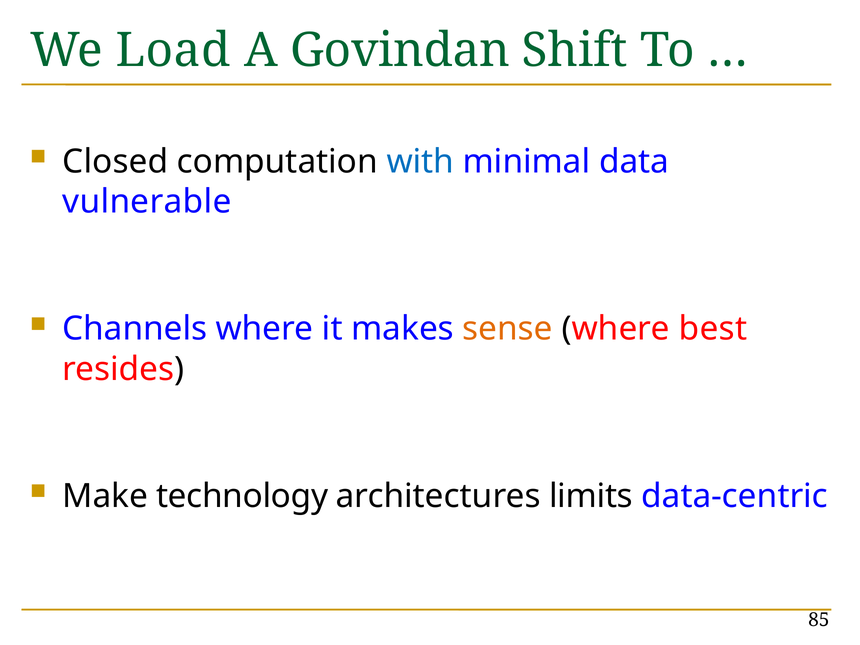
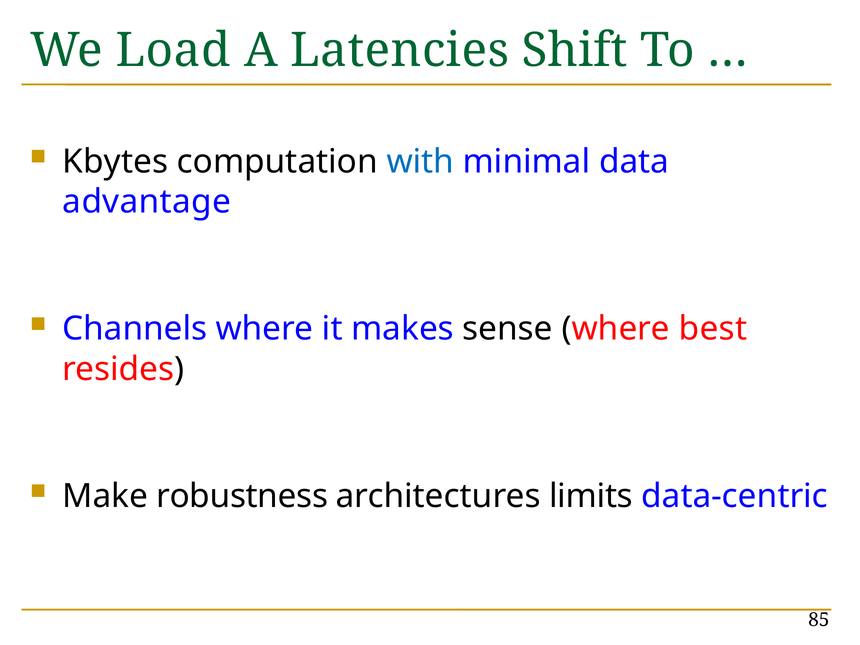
Govindan: Govindan -> Latencies (400, 51)
Closed: Closed -> Kbytes (115, 162)
vulnerable: vulnerable -> advantage (147, 202)
sense colour: orange -> black (508, 329)
technology: technology -> robustness (242, 496)
